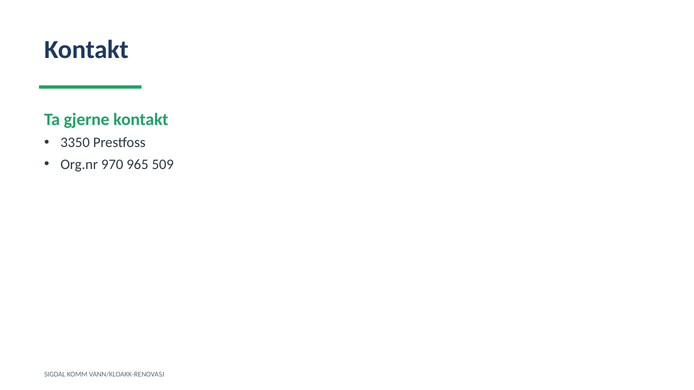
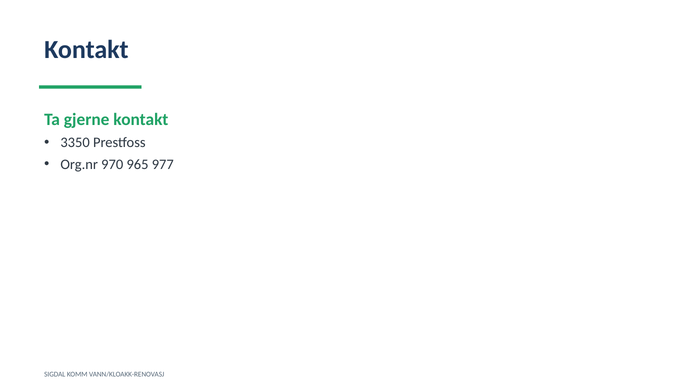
509: 509 -> 977 (163, 164)
